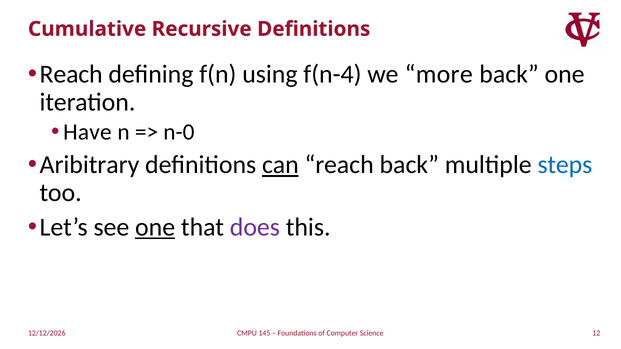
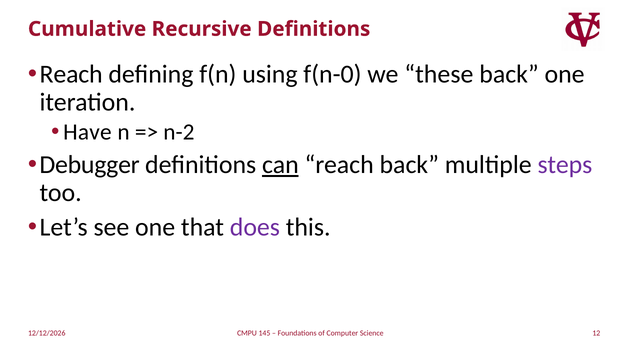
f(n-4: f(n-4 -> f(n-0 (332, 74)
more: more -> these (439, 74)
n-0: n-0 -> n-2 (179, 132)
Aribitrary: Aribitrary -> Debugger (90, 165)
steps colour: blue -> purple (565, 165)
one underline: present -> none (155, 227)
